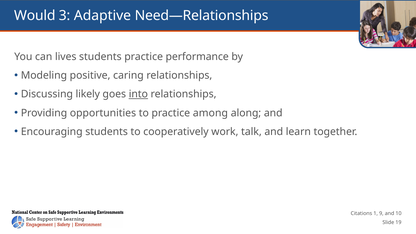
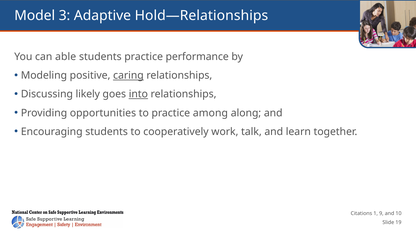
Would: Would -> Model (35, 15)
Need—Relationships: Need—Relationships -> Hold—Relationships (201, 15)
lives: lives -> able (66, 57)
caring underline: none -> present (128, 76)
